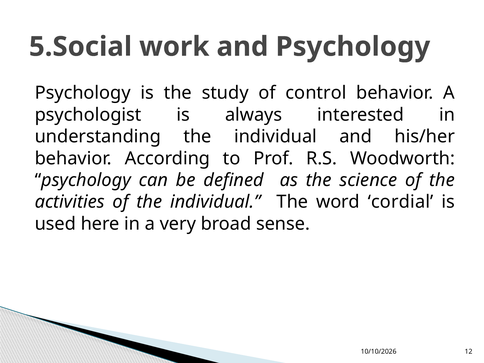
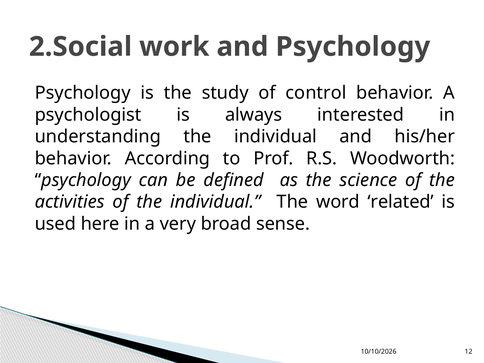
5.Social: 5.Social -> 2.Social (81, 47)
cordial: cordial -> related (401, 202)
